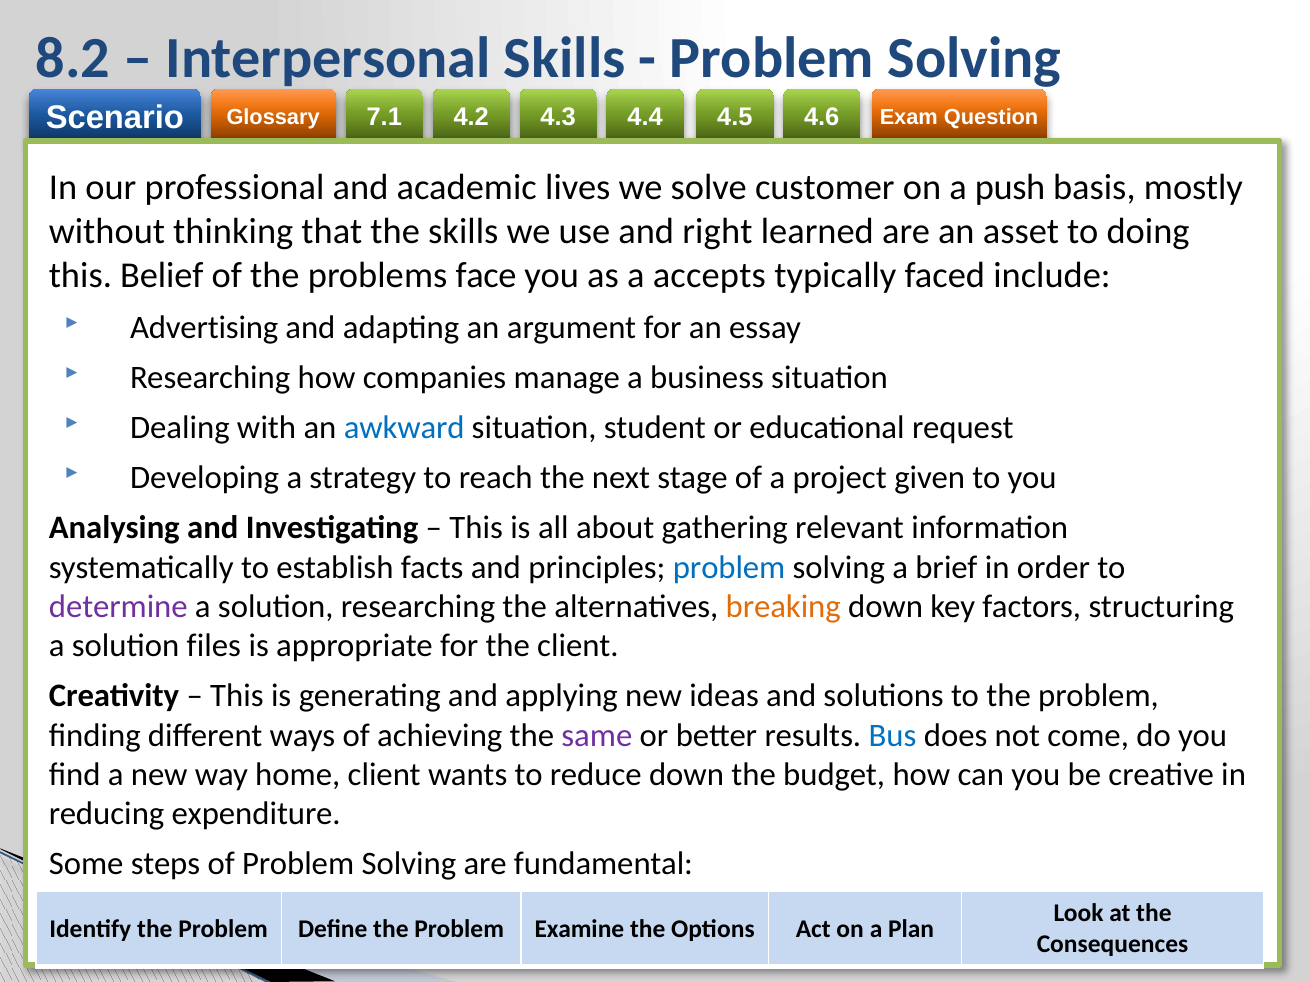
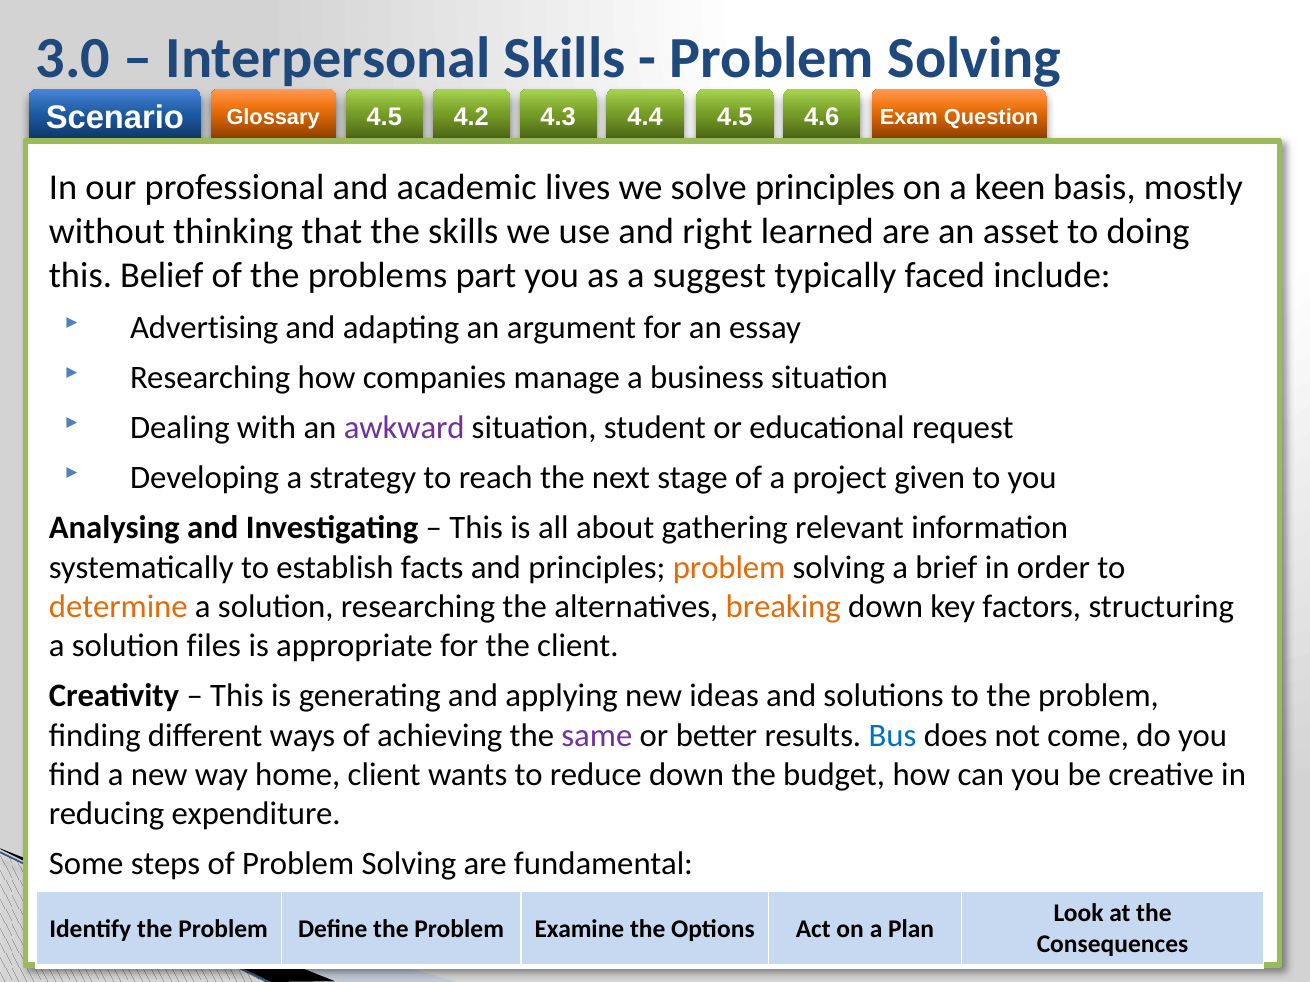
8.2: 8.2 -> 3.0 (73, 58)
7.1: 7.1 -> 4.5 (384, 117)
solve customer: customer -> principles (825, 188)
push: push -> keen (1010, 188)
face: face -> part (486, 275)
accepts: accepts -> suggest (709, 275)
awkward colour: blue -> purple (404, 428)
problem colour: blue -> orange (729, 568)
determine colour: purple -> orange (118, 607)
